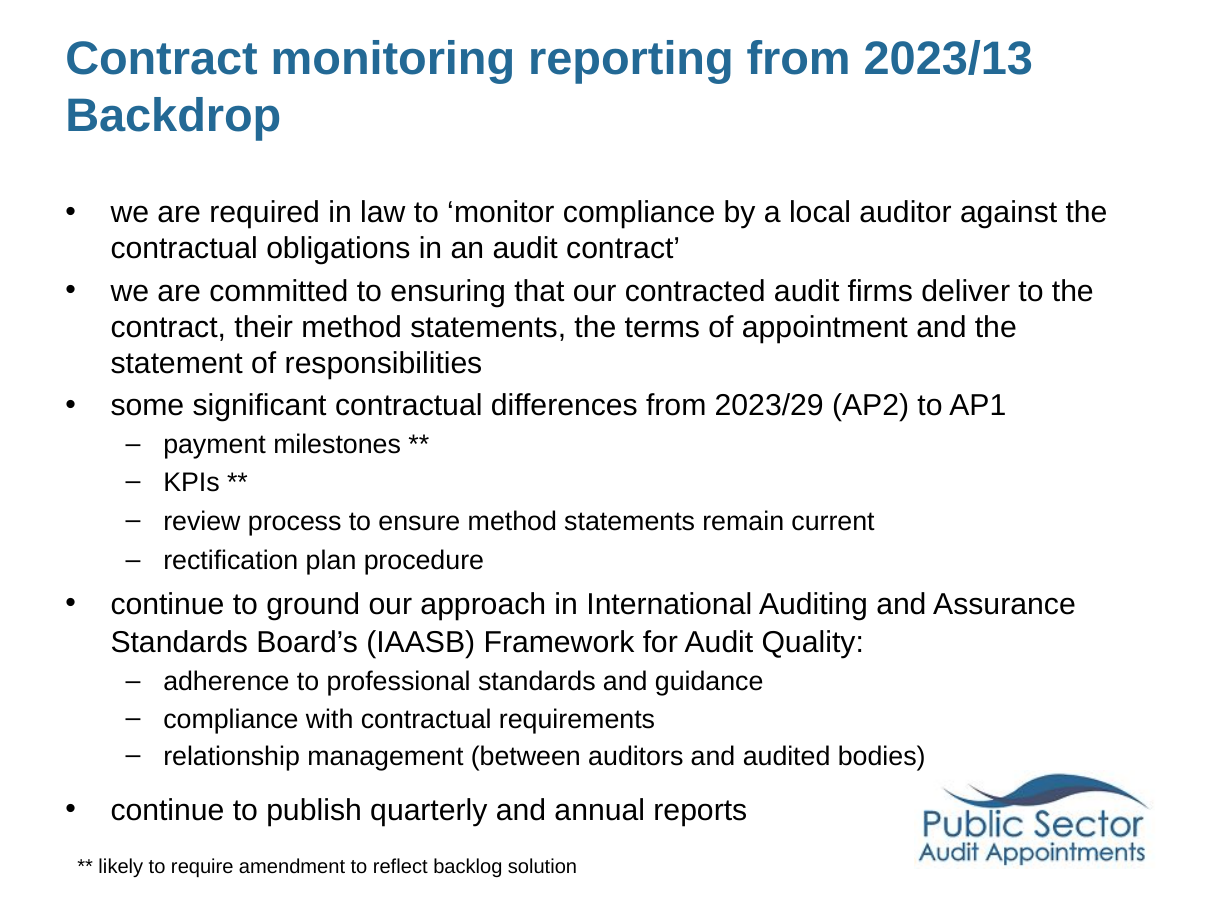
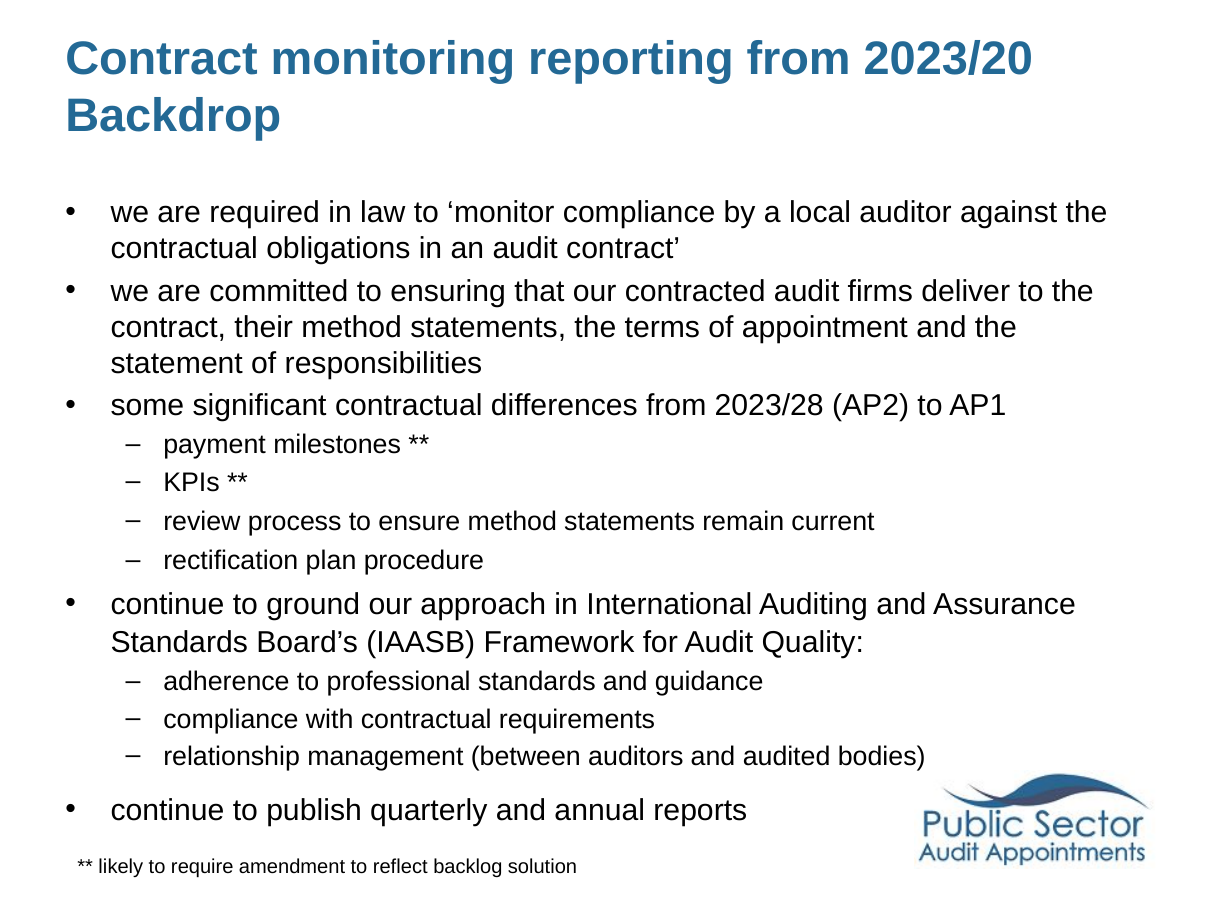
2023/13: 2023/13 -> 2023/20 (948, 59)
2023/29: 2023/29 -> 2023/28 (769, 406)
